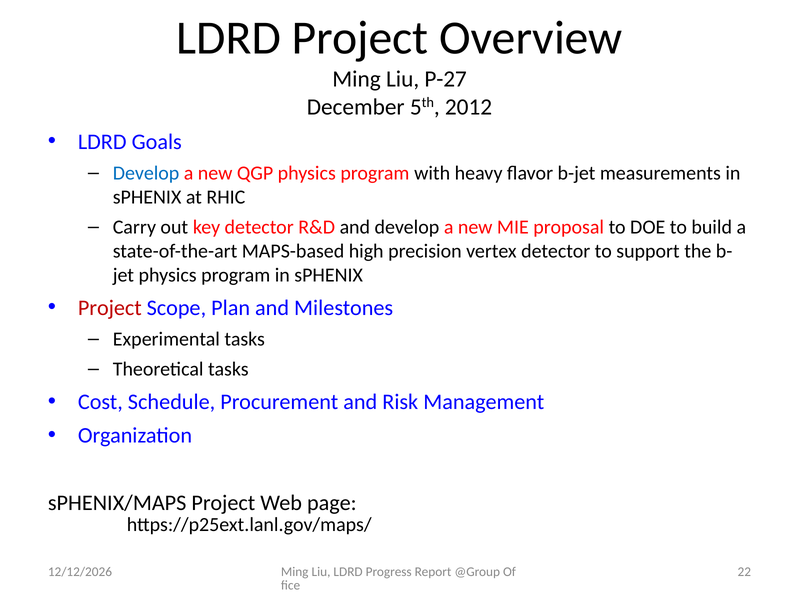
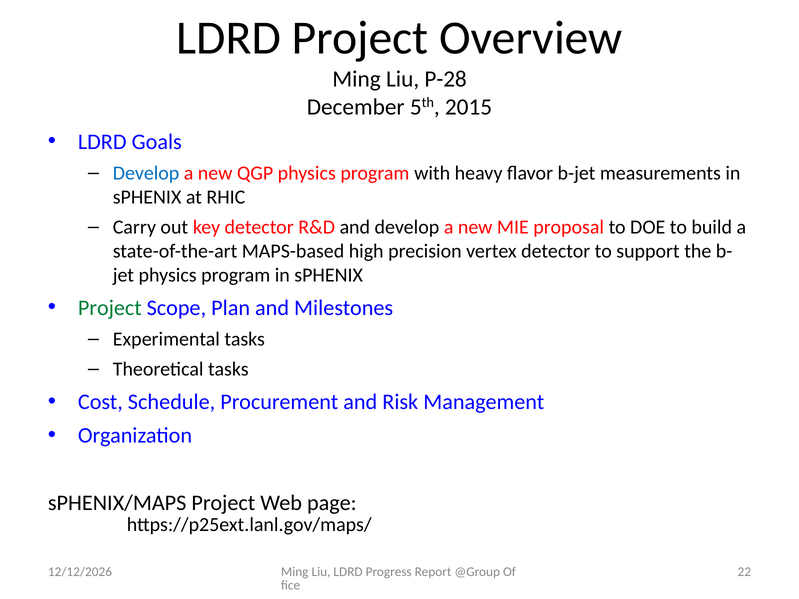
P-27: P-27 -> P-28 (446, 79)
2012: 2012 -> 2015 (469, 107)
Project colour: red -> green (110, 308)
